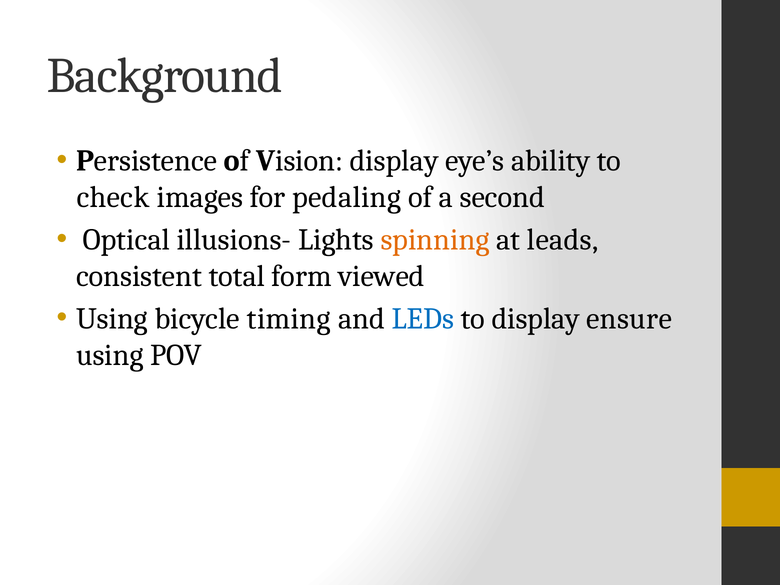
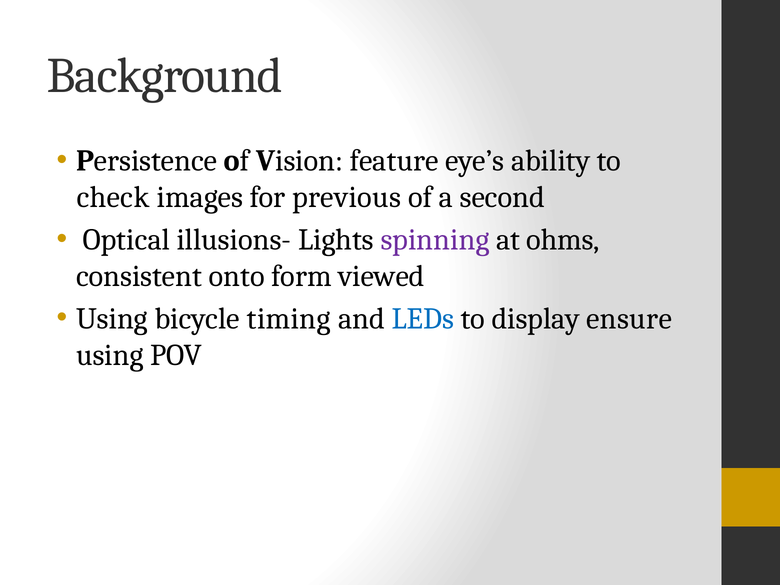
Vision display: display -> feature (394, 161)
pedaling: pedaling -> previous (347, 197)
spinning colour: orange -> purple (435, 240)
leads: leads -> ohms (563, 240)
total: total -> onto (237, 276)
